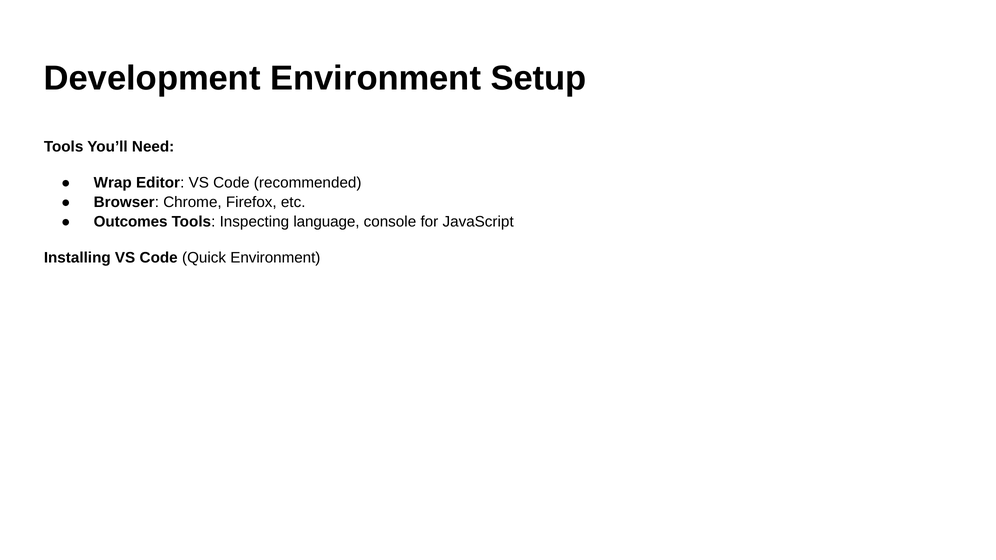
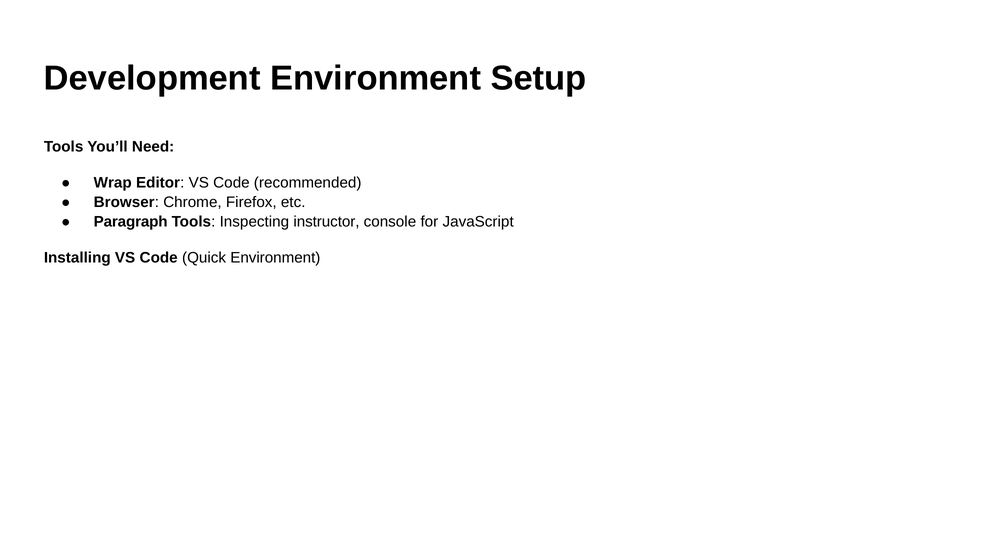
Outcomes: Outcomes -> Paragraph (131, 222)
language: language -> instructor (327, 222)
